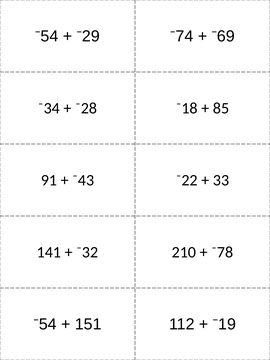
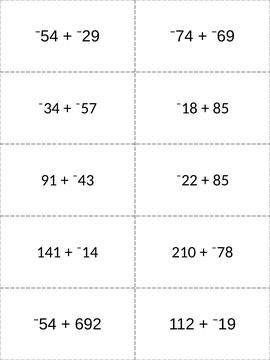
⁻28: ⁻28 -> ⁻57 (86, 108)
33: 33 -> 85 (221, 180)
⁻32: ⁻32 -> ⁻14 (87, 252)
151: 151 -> 692 (88, 324)
